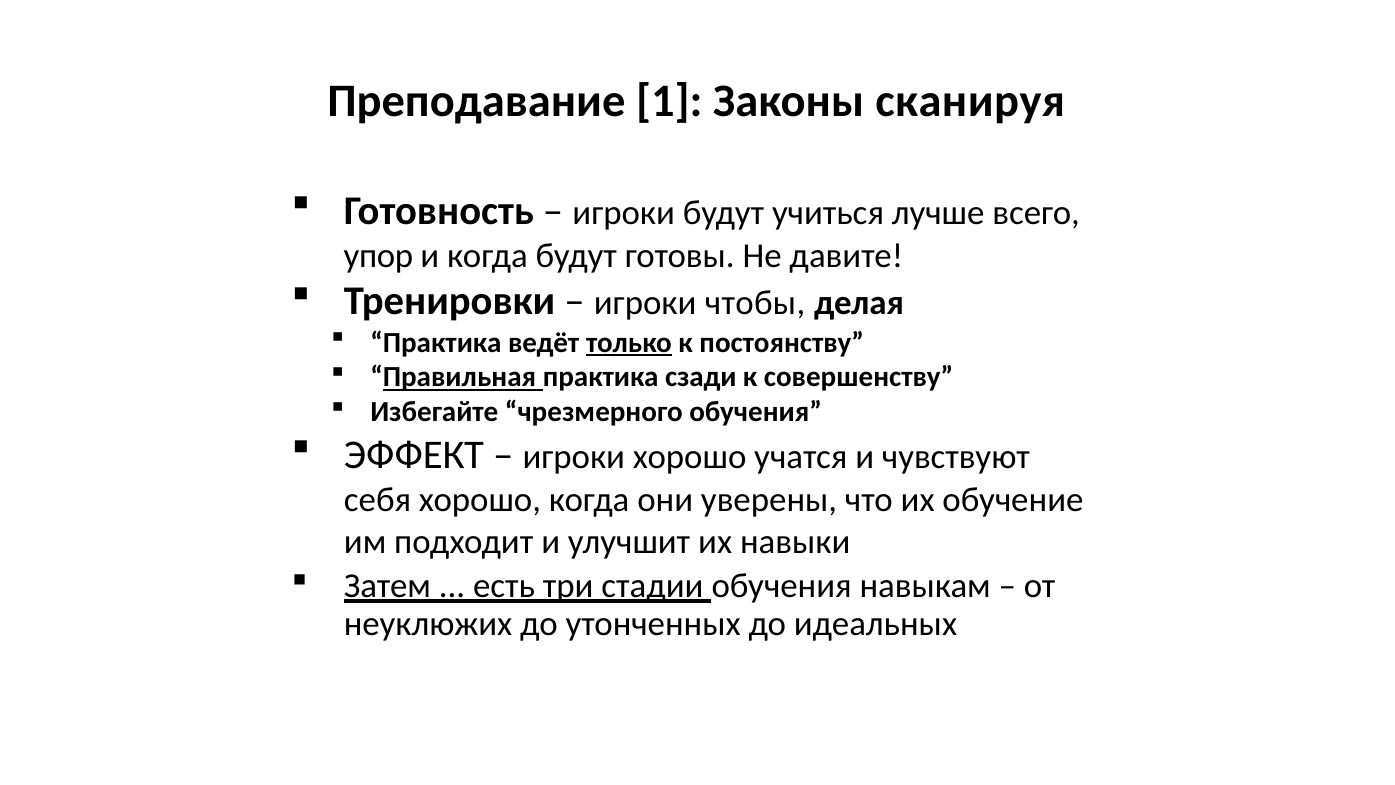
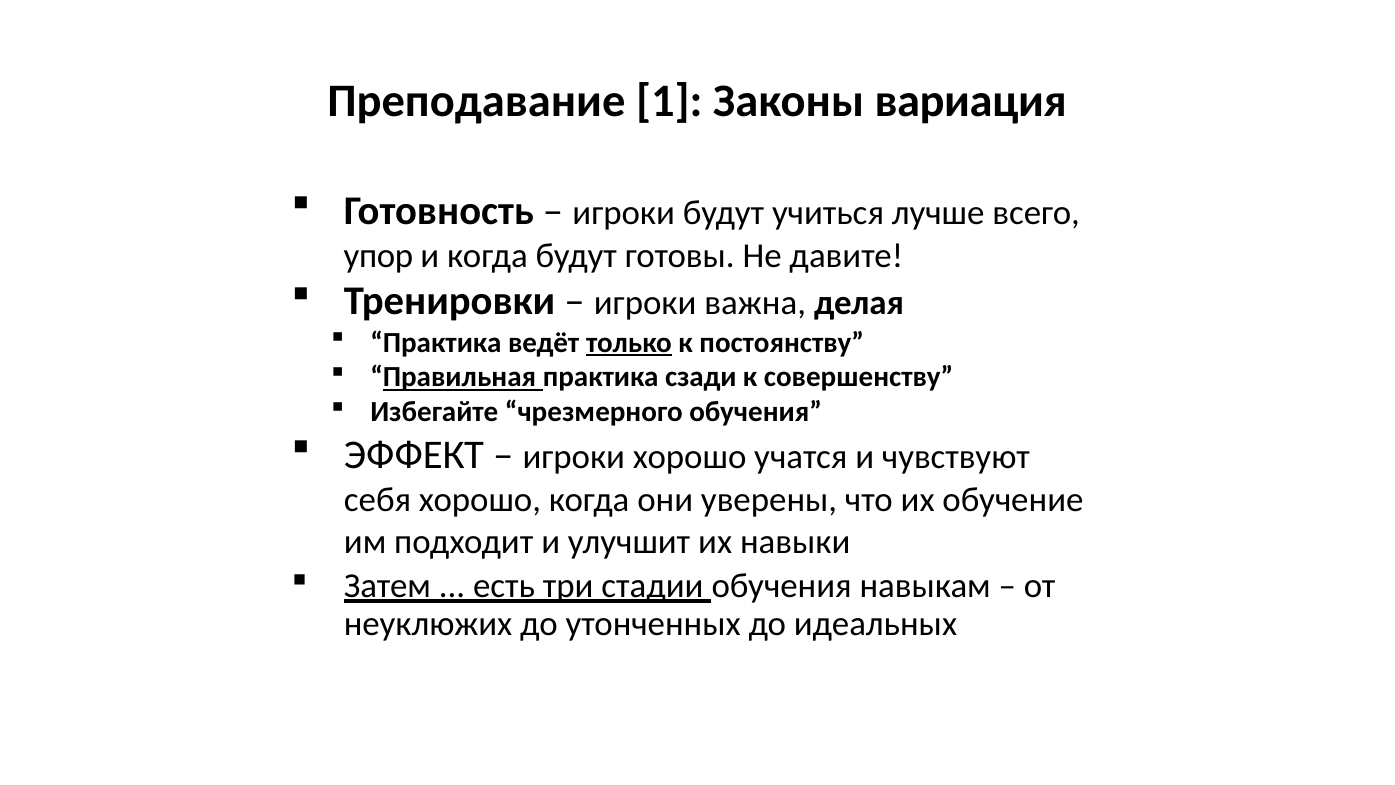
сканируя: сканируя -> вариация (971, 101)
чтобы: чтобы -> важна (755, 303)
